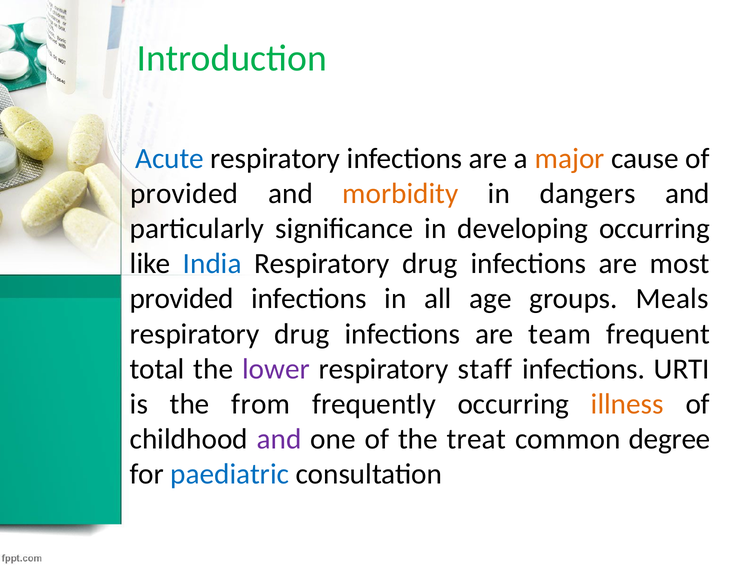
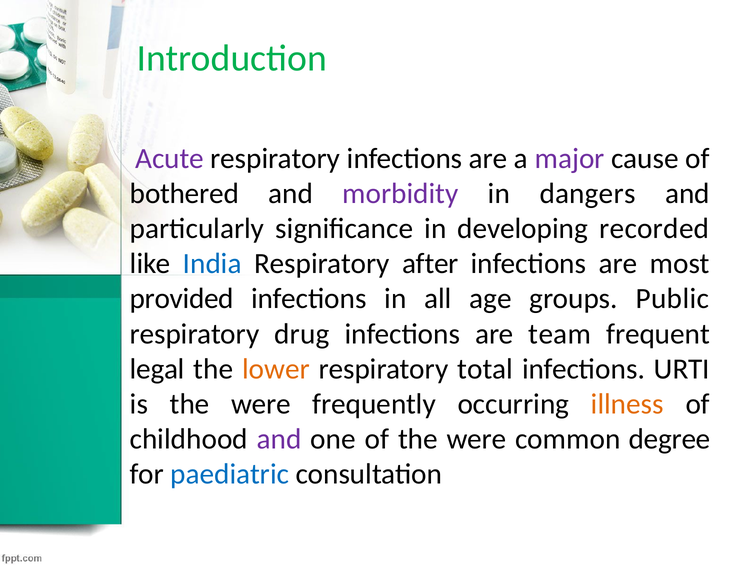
Acute colour: blue -> purple (170, 158)
major colour: orange -> purple (570, 158)
provided: provided -> bothered (184, 193)
morbidity colour: orange -> purple (400, 193)
developing occurring: occurring -> recorded (654, 229)
drug: drug -> after (430, 264)
Meals: Meals -> Public (672, 299)
total: total -> legal (157, 369)
lower colour: purple -> orange (276, 369)
staff: staff -> total (485, 369)
is the from: from -> were (261, 404)
of the treat: treat -> were (477, 439)
